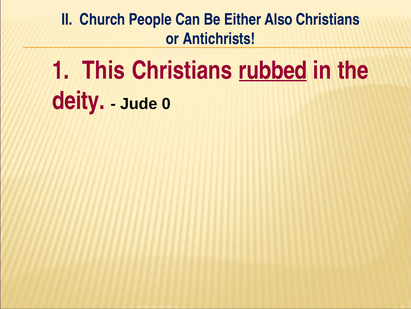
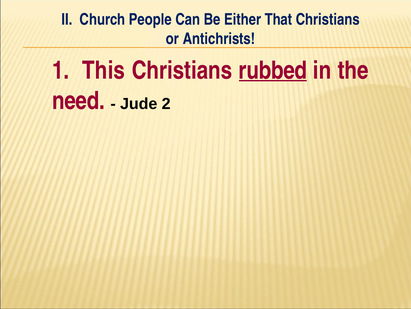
Also: Also -> That (279, 20)
deity: deity -> need (78, 100)
0: 0 -> 2 (166, 103)
